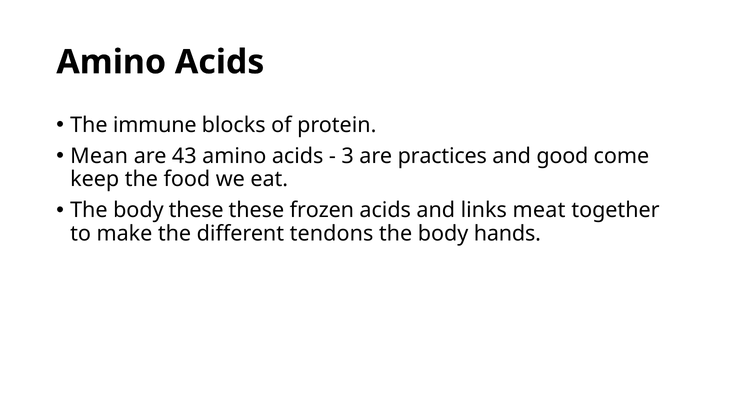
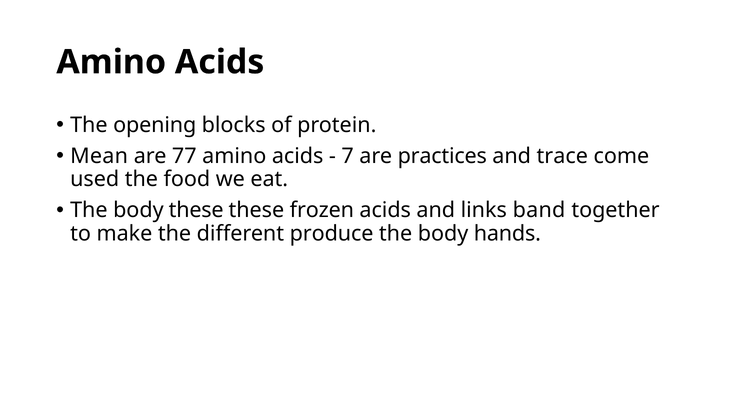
immune: immune -> opening (155, 125)
43: 43 -> 77 (184, 156)
3: 3 -> 7 (348, 156)
good: good -> trace (562, 156)
keep: keep -> used (95, 179)
meat: meat -> band (539, 210)
tendons: tendons -> produce (332, 233)
